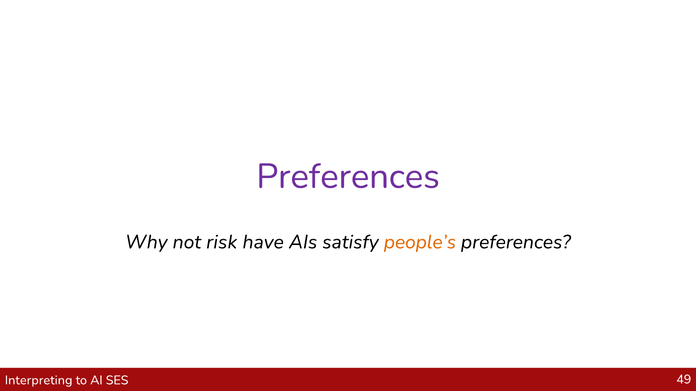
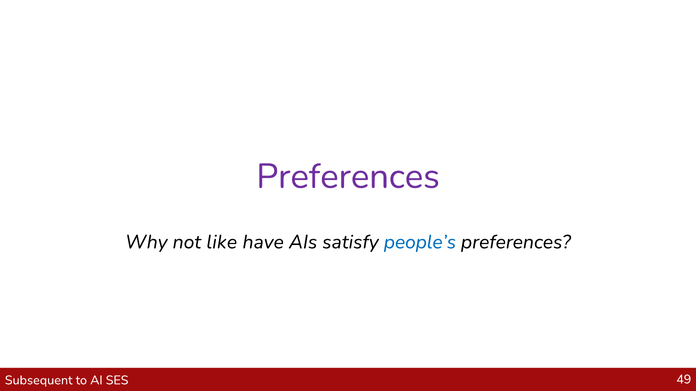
risk: risk -> like (222, 242)
people’s colour: orange -> blue (420, 242)
Interpreting: Interpreting -> Subsequent (39, 381)
